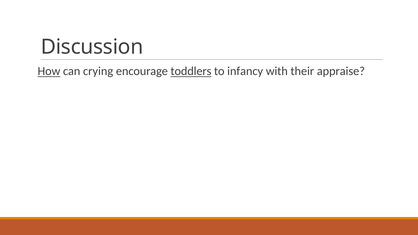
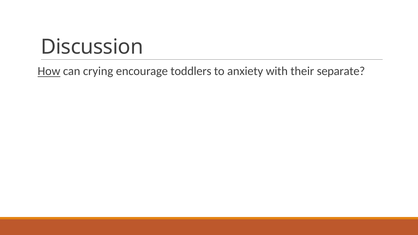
toddlers underline: present -> none (191, 71)
infancy: infancy -> anxiety (245, 71)
appraise: appraise -> separate (341, 71)
